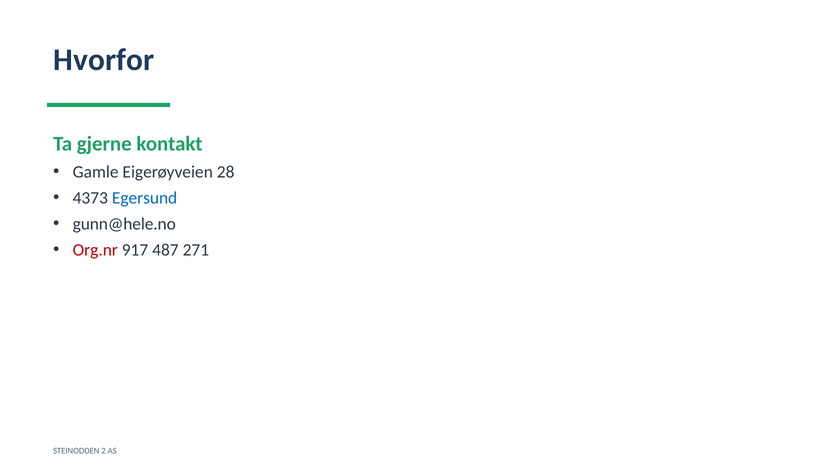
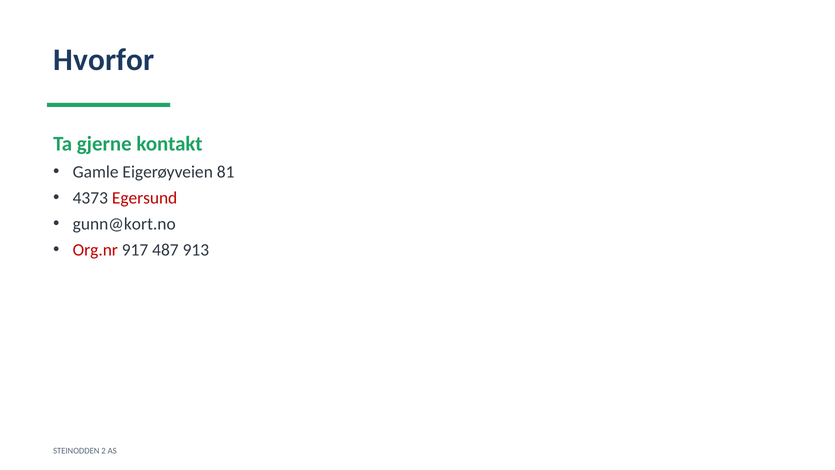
28: 28 -> 81 (226, 172)
Egersund colour: blue -> red (145, 198)
gunn@hele.no: gunn@hele.no -> gunn@kort.no (124, 224)
271: 271 -> 913 (196, 250)
